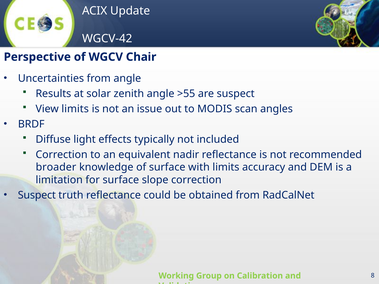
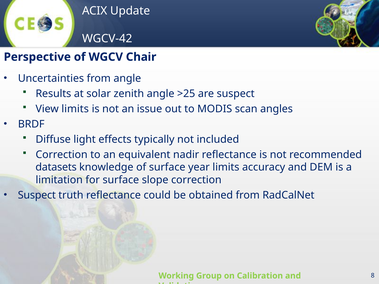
>55: >55 -> >25 (186, 94)
broader: broader -> datasets (56, 167)
with: with -> year (199, 167)
